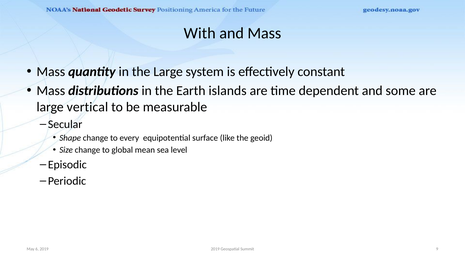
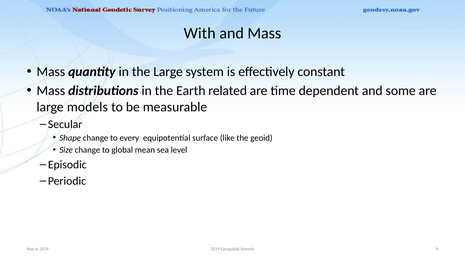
islands: islands -> related (228, 91)
vertical: vertical -> models (87, 107)
